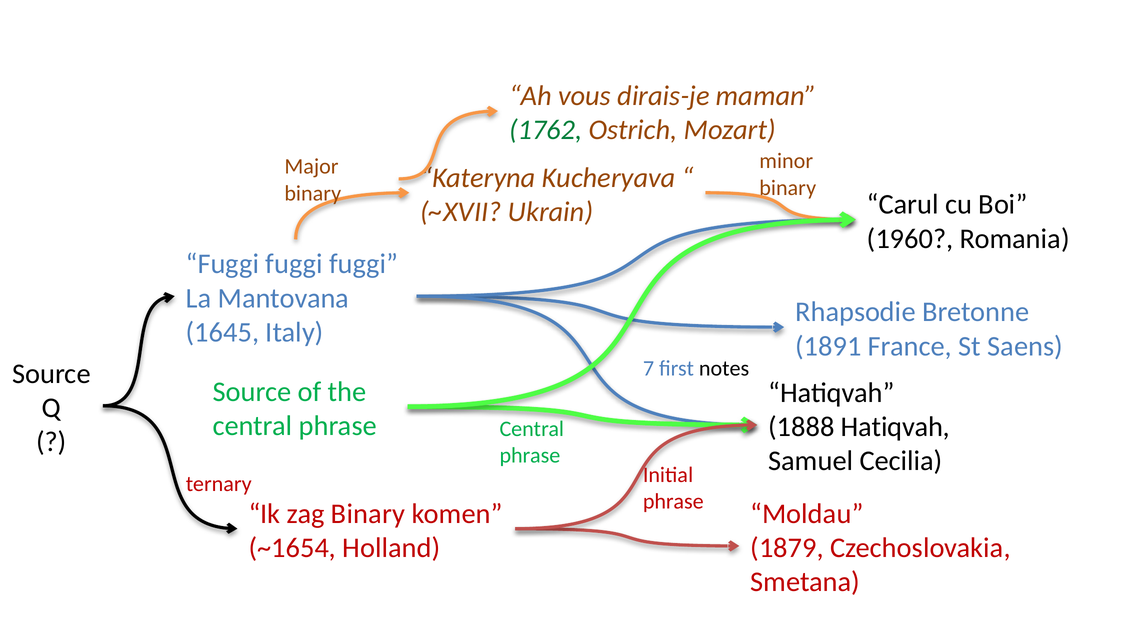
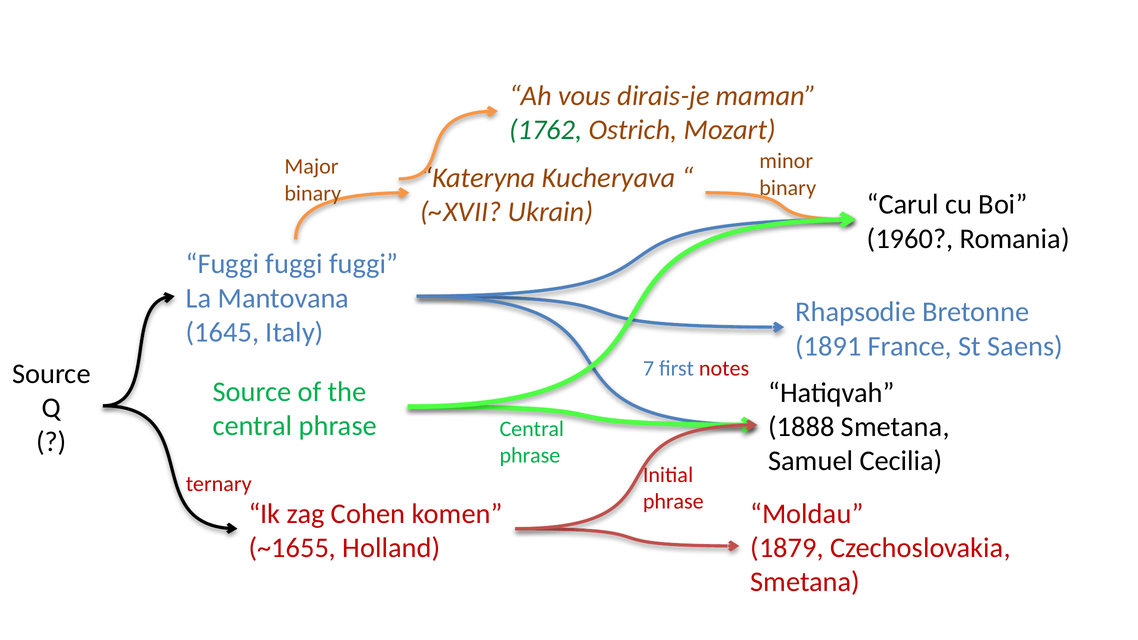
notes colour: black -> red (724, 368)
1888 Hatiqvah: Hatiqvah -> Smetana (895, 427)
zag Binary: Binary -> Cohen (368, 514)
~1654: ~1654 -> ~1655 (292, 548)
